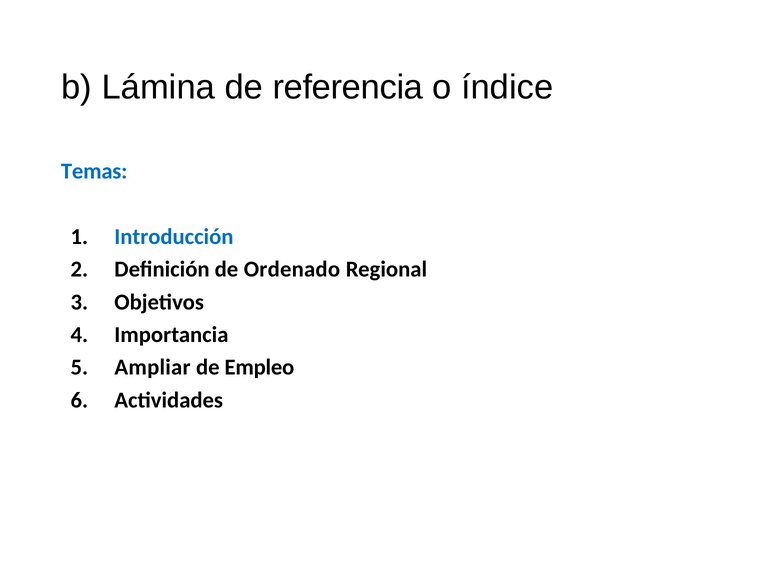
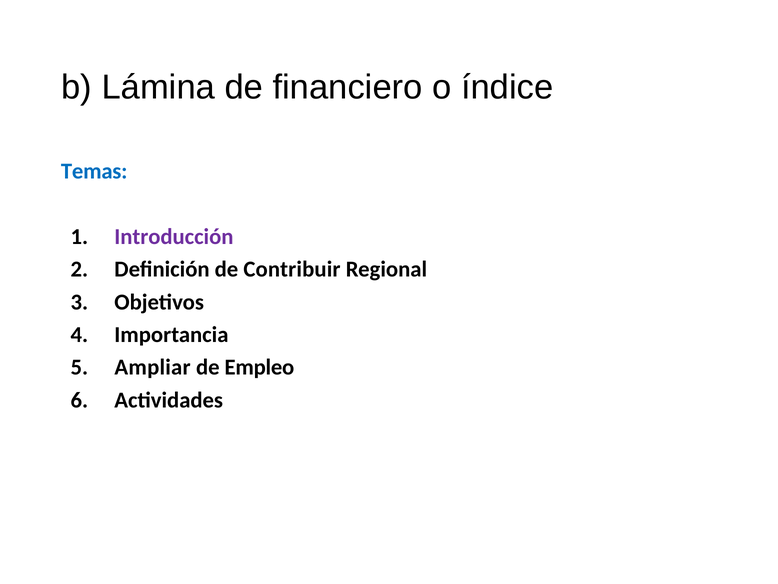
referencia: referencia -> financiero (348, 87)
Introducción colour: blue -> purple (174, 237)
Ordenado: Ordenado -> Contribuir (292, 269)
